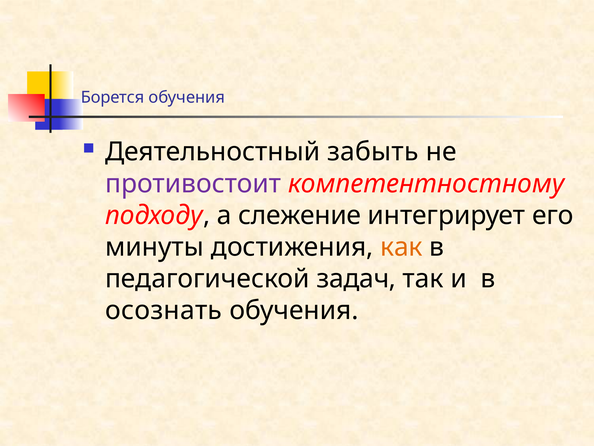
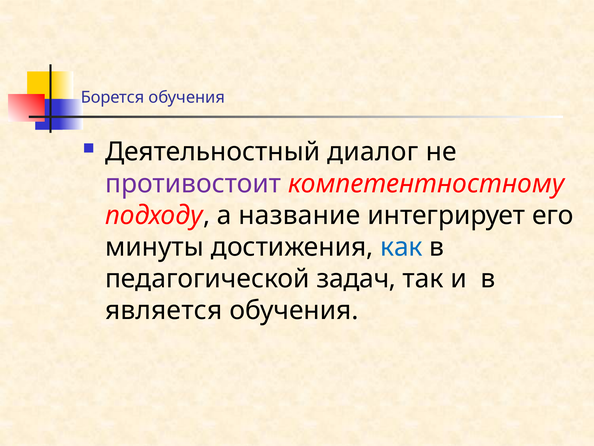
забыть: забыть -> диалог (373, 152)
слежение: слежение -> название (299, 215)
как colour: orange -> blue (401, 247)
осознать: осознать -> является (164, 310)
